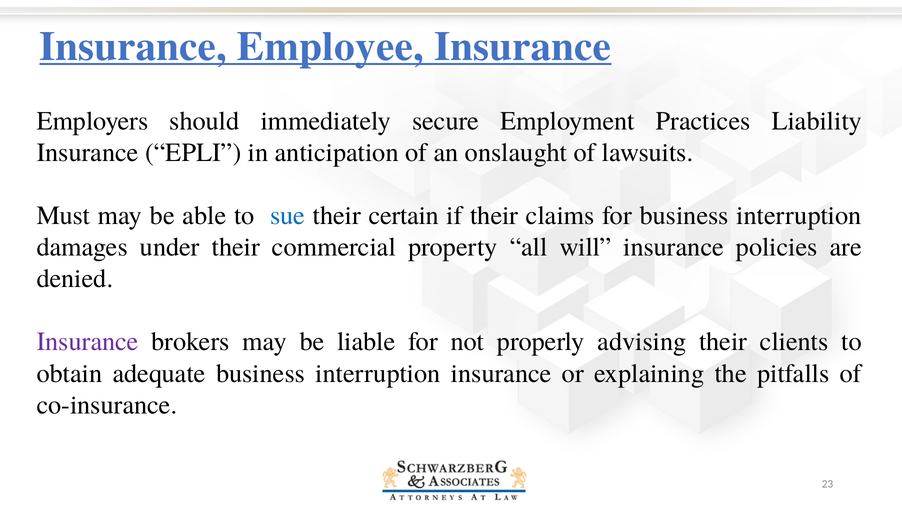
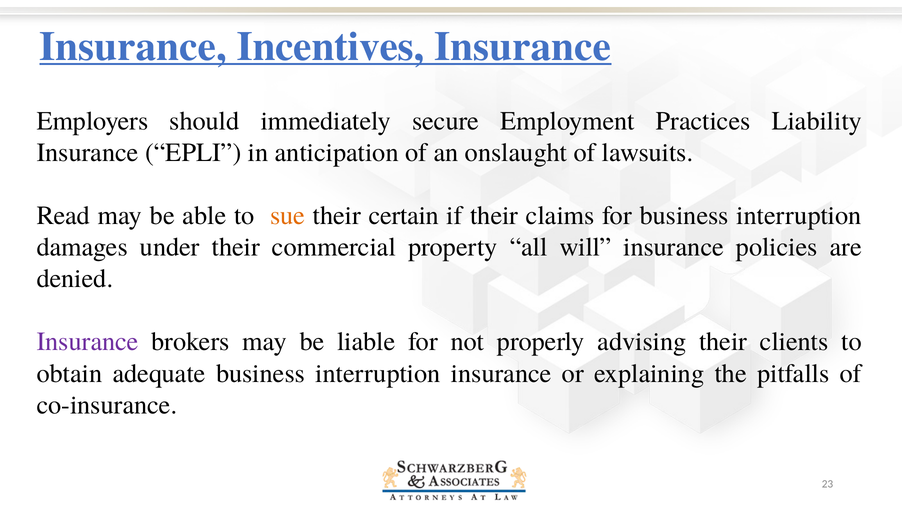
Employee: Employee -> Incentives (330, 46)
Must: Must -> Read (63, 216)
sue colour: blue -> orange (288, 216)
